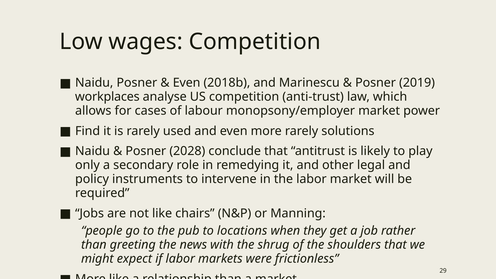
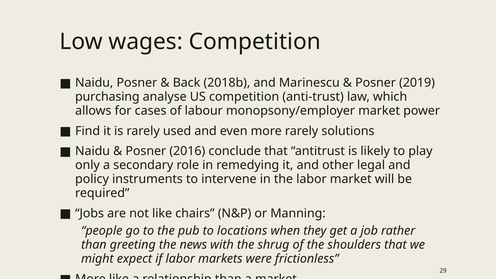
Even: Even -> Back (187, 83)
workplaces: workplaces -> purchasing (107, 97)
2028: 2028 -> 2016 (187, 151)
